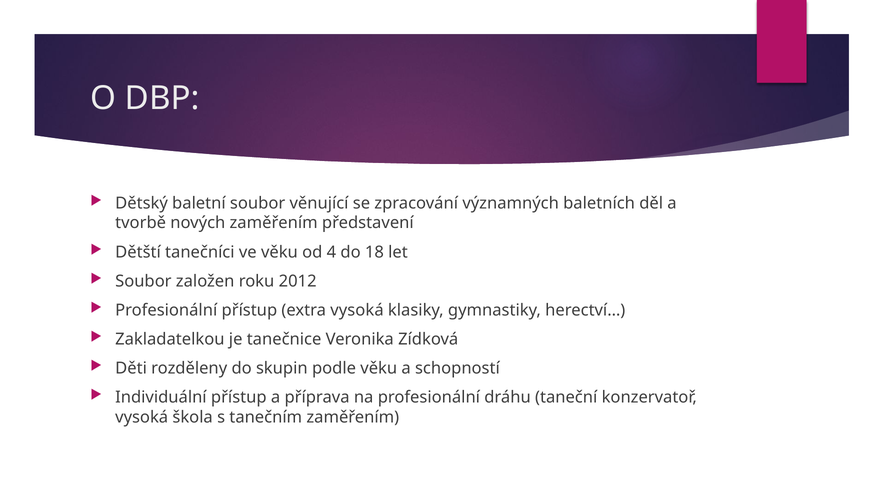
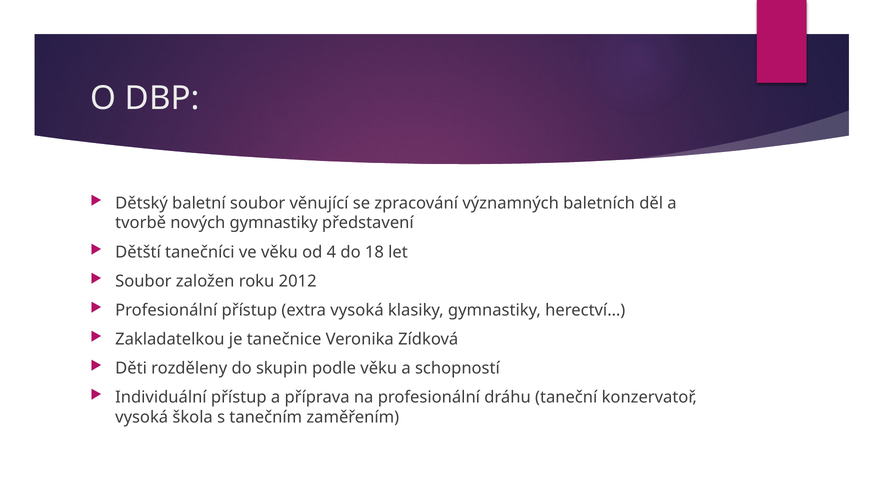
nových zaměřením: zaměřením -> gymnastiky (274, 223)
